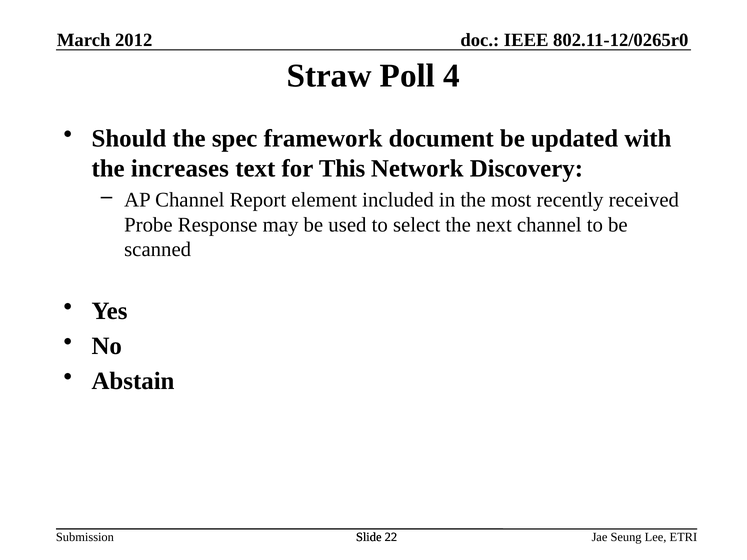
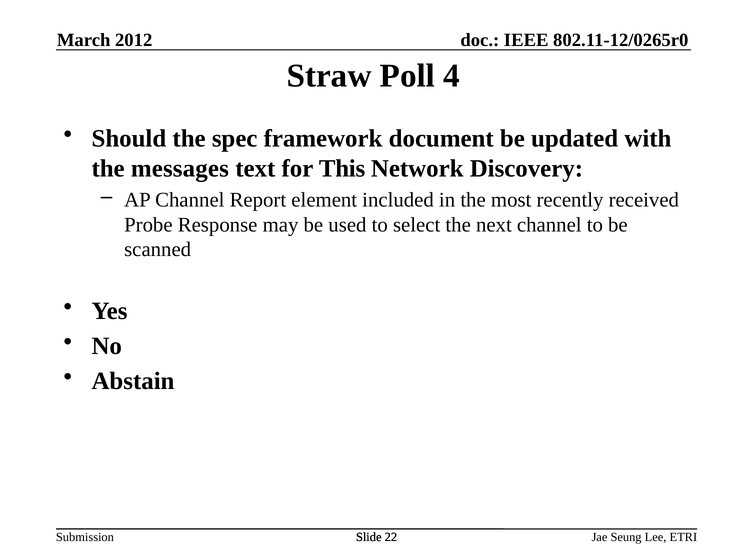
increases: increases -> messages (180, 169)
